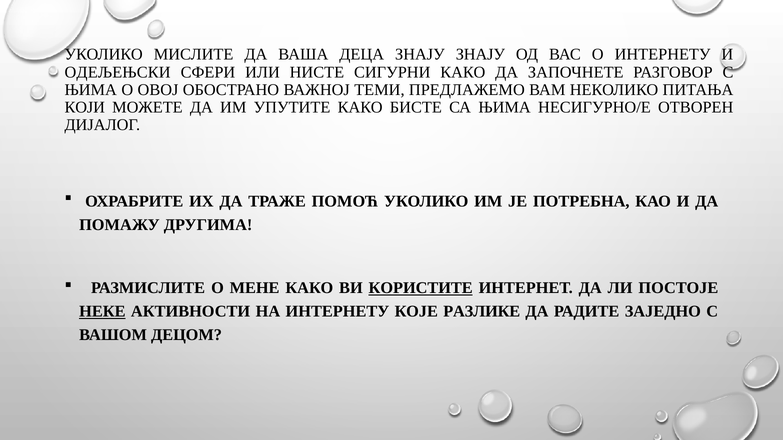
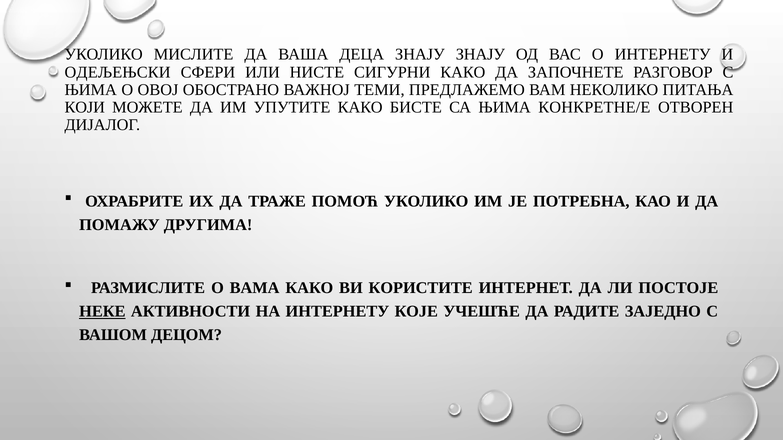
НЕСИГУРНО/Е: НЕСИГУРНО/Е -> КОНКРЕТНЕ/Е (594, 108)
МЕНЕ: МЕНЕ -> ВАМА (255, 288)
КОРИСТИТЕ underline: present -> none (421, 288)
РАЗЛИКЕ: РАЗЛИКЕ -> УЧЕШЋЕ (482, 312)
